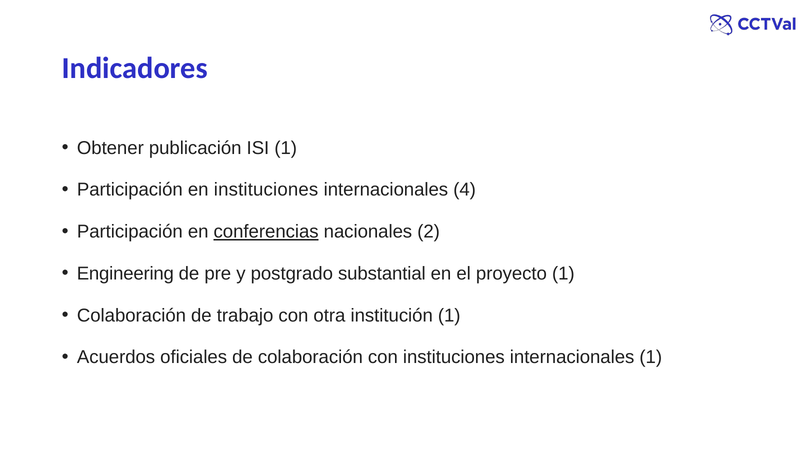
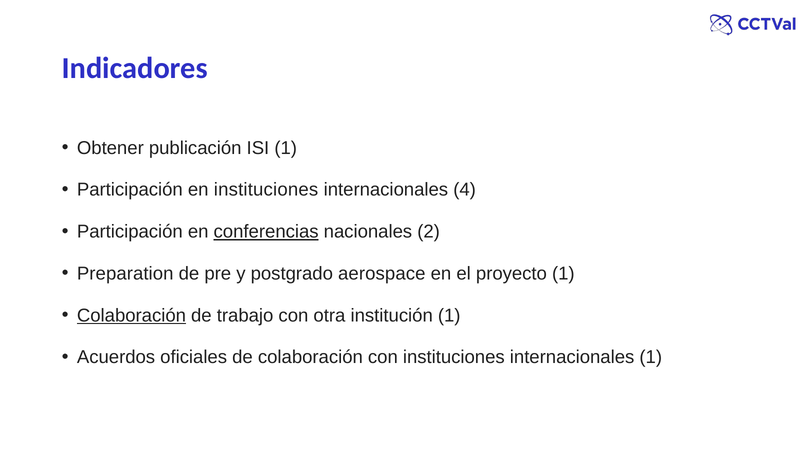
Engineering: Engineering -> Preparation (125, 273)
substantial: substantial -> aerospace (382, 273)
Colaboración underline: none -> present (131, 315)
